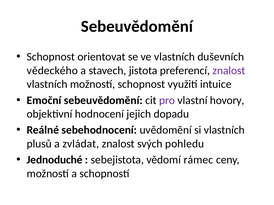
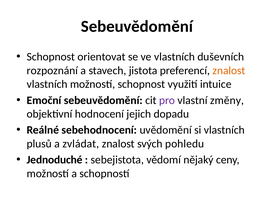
vědeckého: vědeckého -> rozpoznání (52, 71)
znalost colour: purple -> orange (229, 71)
hovory: hovory -> změny (227, 101)
rámec: rámec -> nějaký (198, 160)
